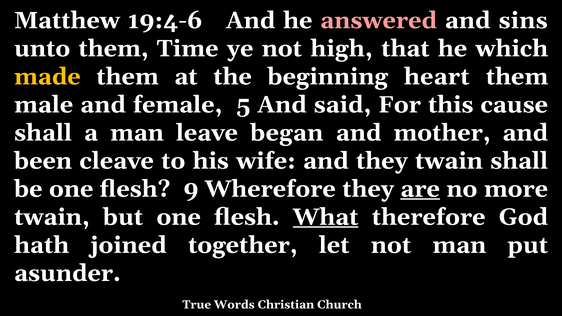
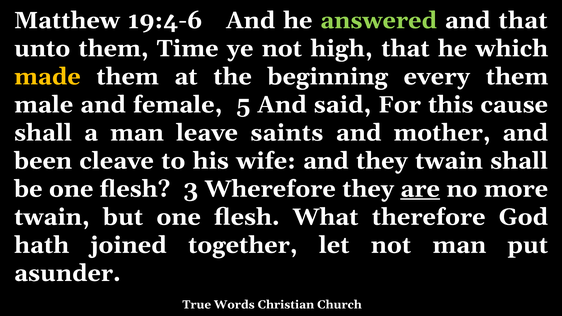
answered colour: pink -> light green (379, 20)
and sins: sins -> that (523, 20)
heart: heart -> every (437, 77)
began: began -> saints (287, 133)
9: 9 -> 3 (191, 189)
What underline: present -> none (326, 217)
